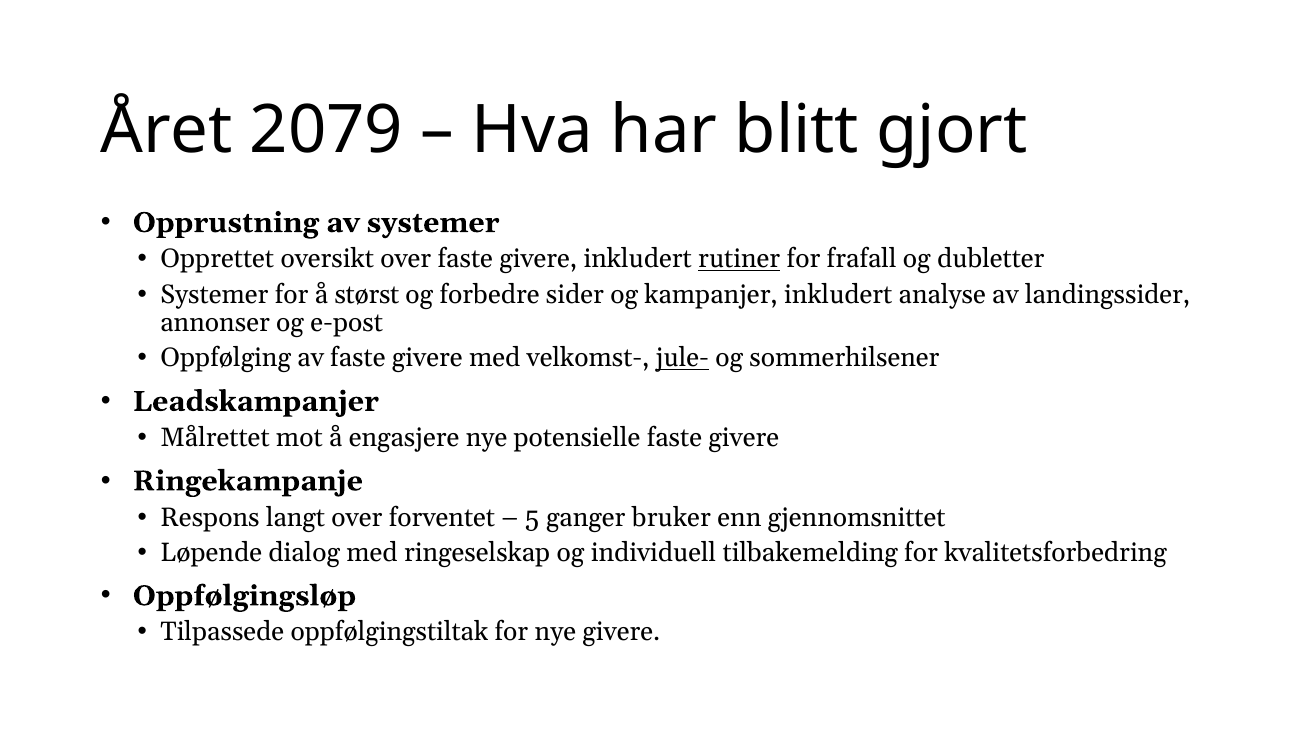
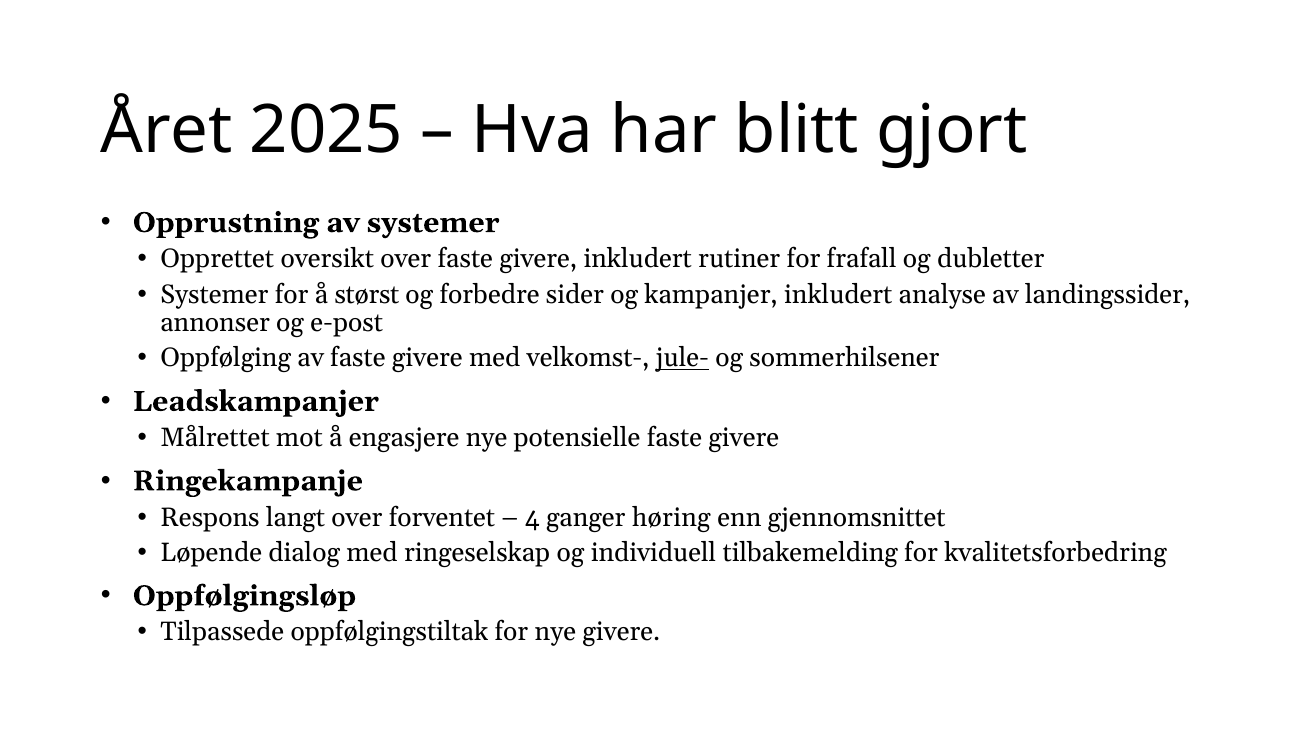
2079: 2079 -> 2025 (326, 131)
rutiner underline: present -> none (739, 259)
5: 5 -> 4 (532, 518)
bruker: bruker -> høring (671, 518)
